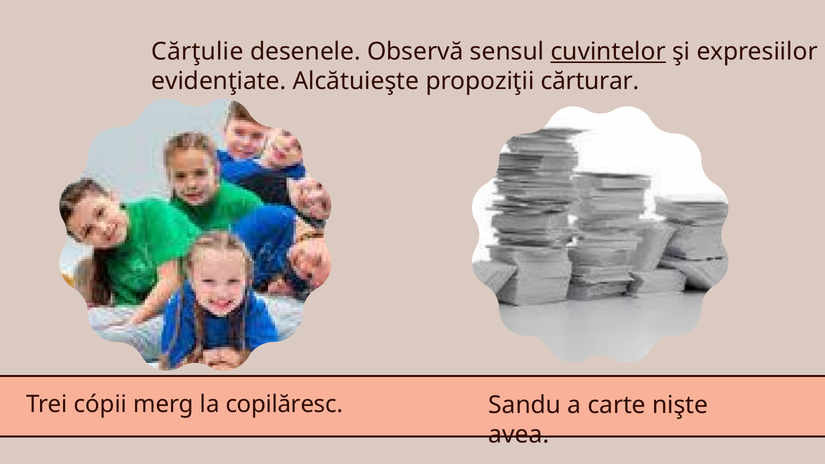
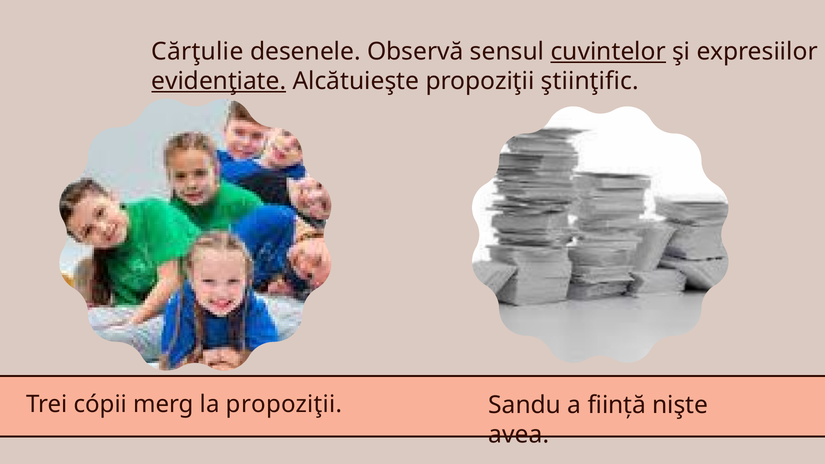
evidenţiate underline: none -> present (219, 81)
cărturar: cărturar -> ştiinţific (590, 81)
la copilăresc: copilăresc -> propoziţii (284, 405)
carte: carte -> ființă (617, 405)
